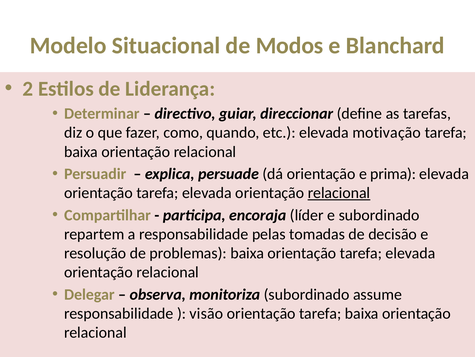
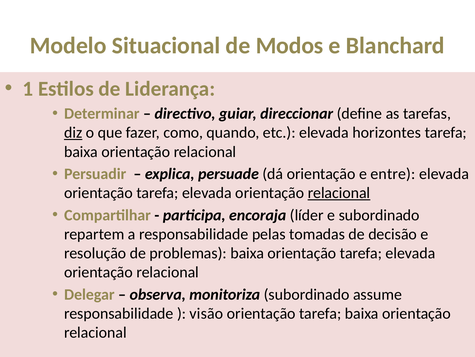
2: 2 -> 1 (28, 89)
diz underline: none -> present (73, 132)
motivação: motivação -> horizontes (387, 132)
prima: prima -> entre (393, 174)
